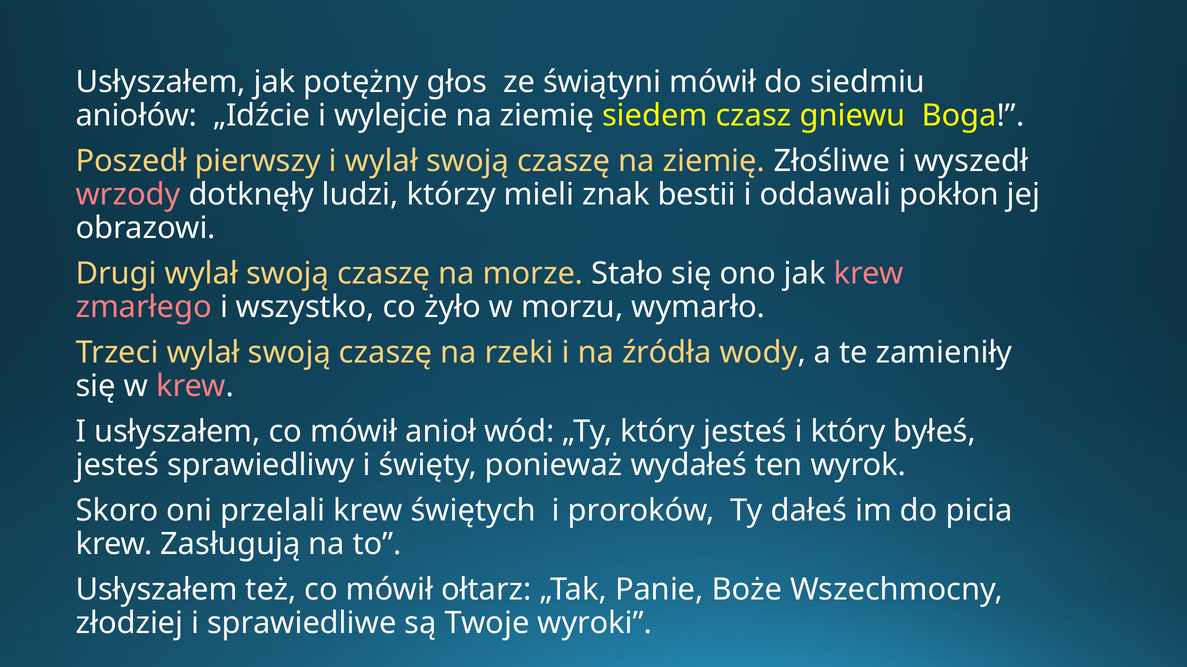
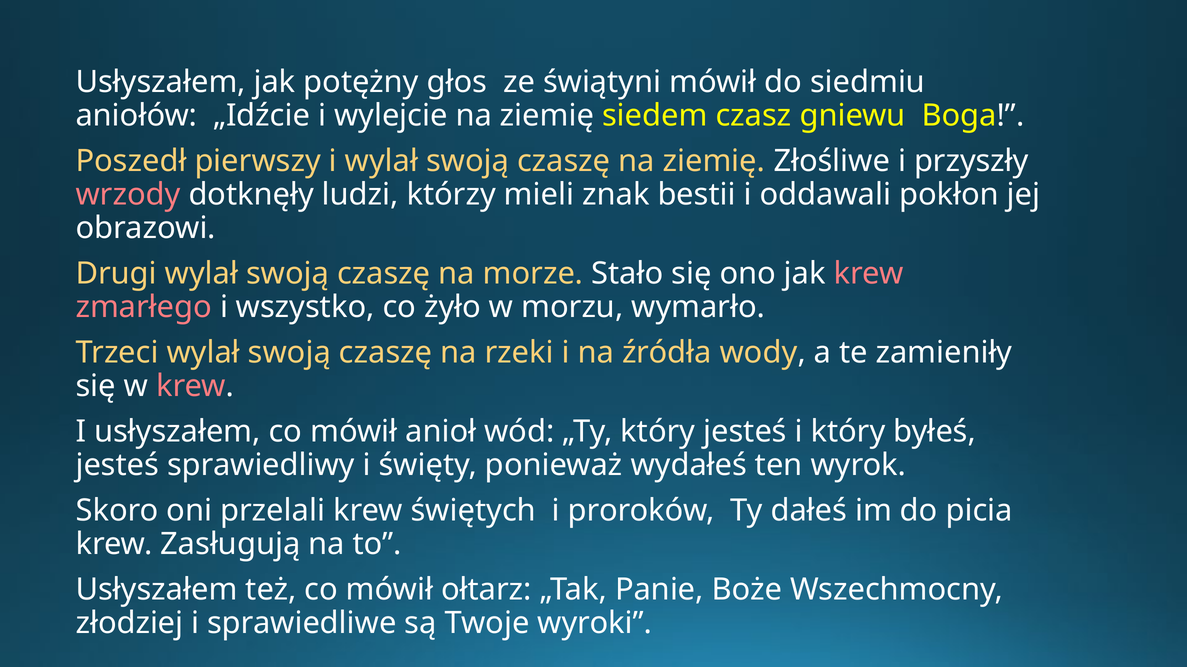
wyszedł: wyszedł -> przyszły (971, 161)
